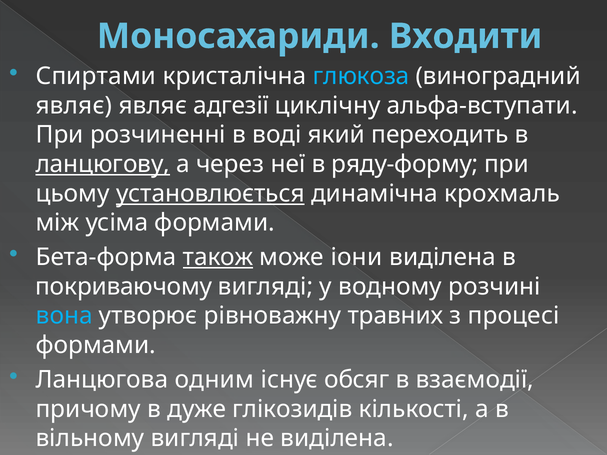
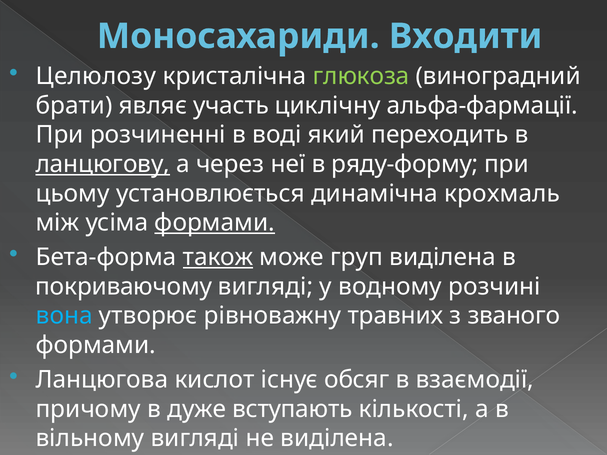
Спиртами: Спиртами -> Целюлозу (96, 76)
глюкоза colour: light blue -> light green (361, 76)
являє: являє -> брати (74, 106)
адгезії: адгезії -> участь (231, 106)
альфа-вступати: альфа-вступати -> альфа-фармації (482, 106)
установлюється underline: present -> none (210, 194)
формами underline: none -> present (215, 223)
іони: іони -> груп (357, 257)
процесі: процесі -> званого (514, 316)
одним: одним -> кислот (215, 380)
глікозидів: глікозидів -> вступають (292, 409)
